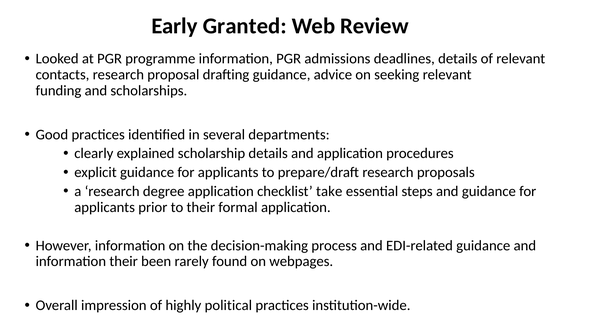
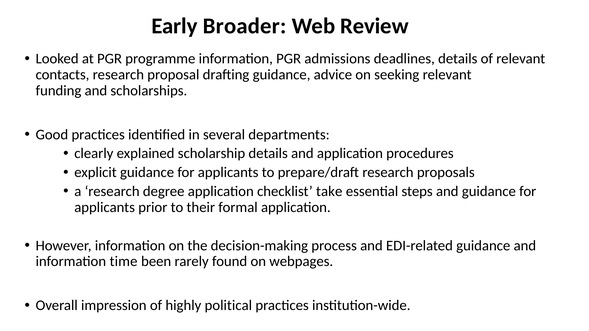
Granted: Granted -> Broader (245, 26)
information their: their -> time (124, 262)
